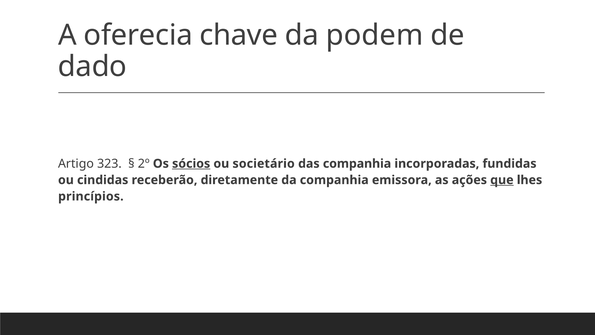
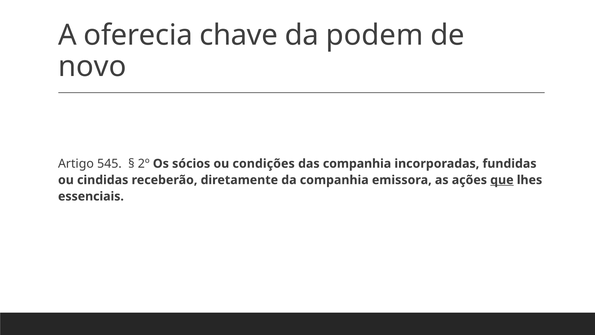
dado: dado -> novo (92, 67)
323: 323 -> 545 (109, 163)
sócios underline: present -> none (191, 163)
societário: societário -> condições (264, 163)
princípios: princípios -> essenciais (91, 196)
